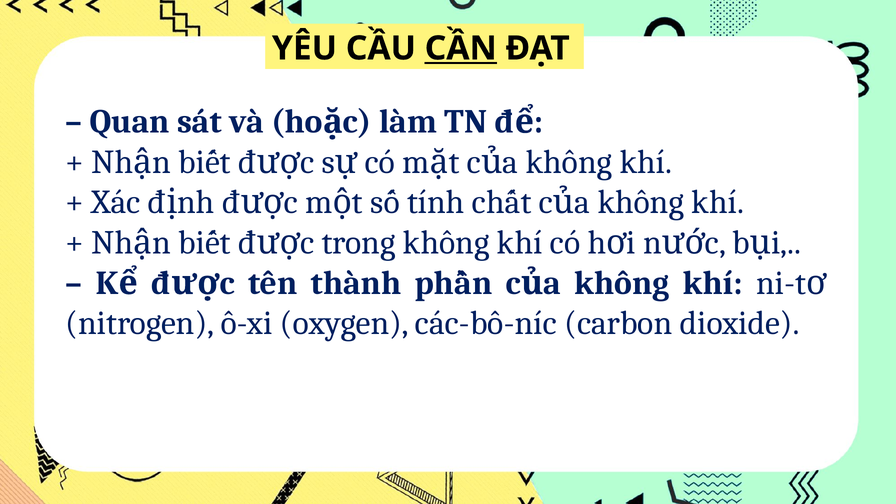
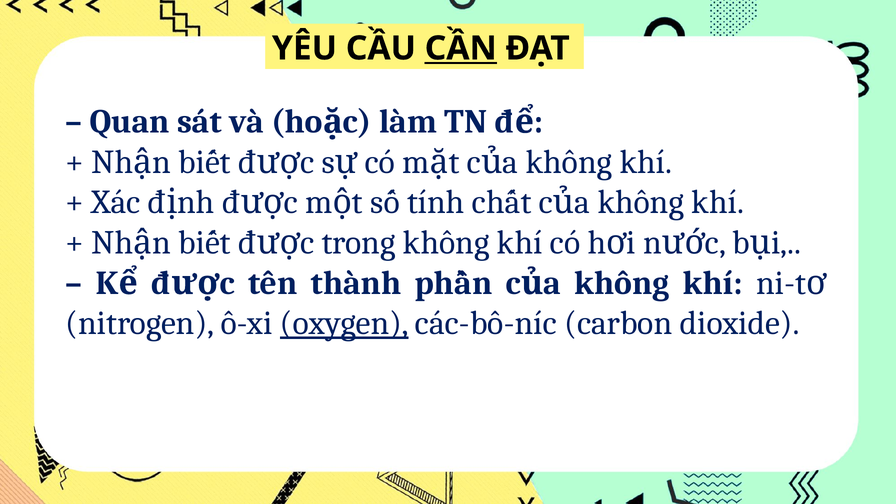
oxygen underline: none -> present (344, 323)
